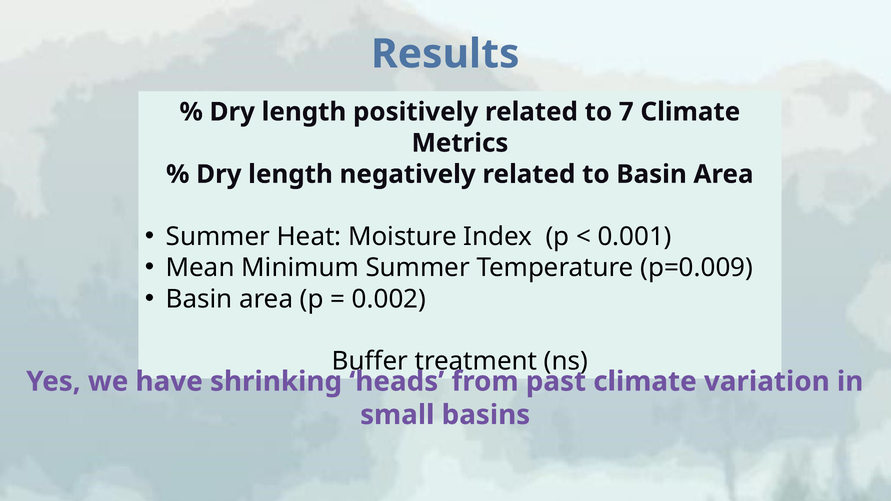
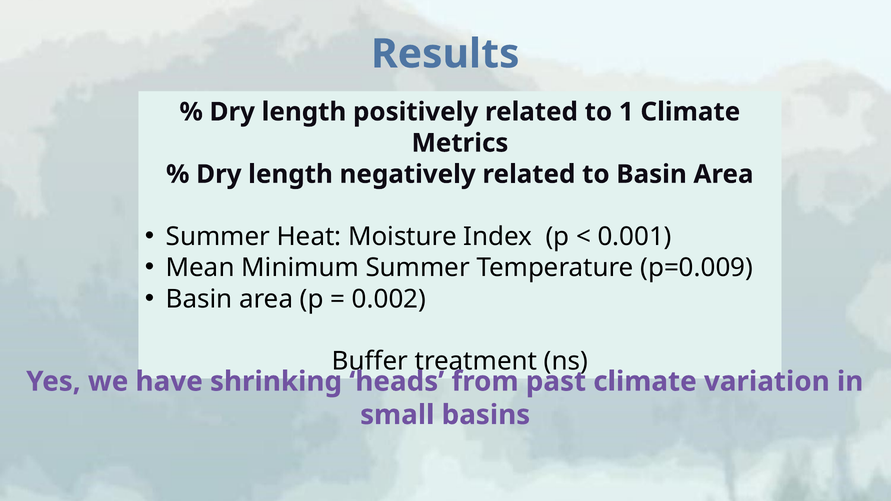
7: 7 -> 1 (626, 112)
